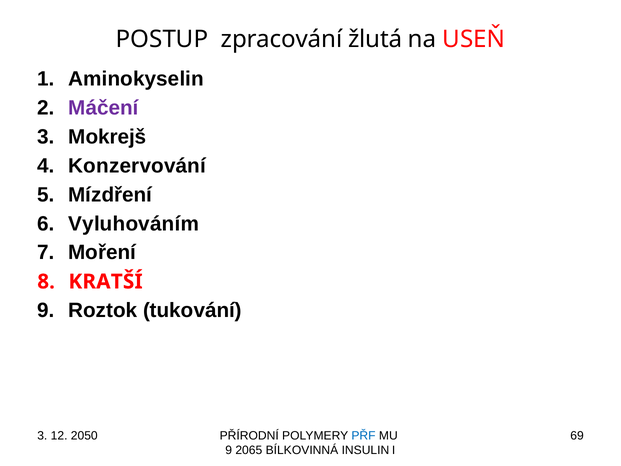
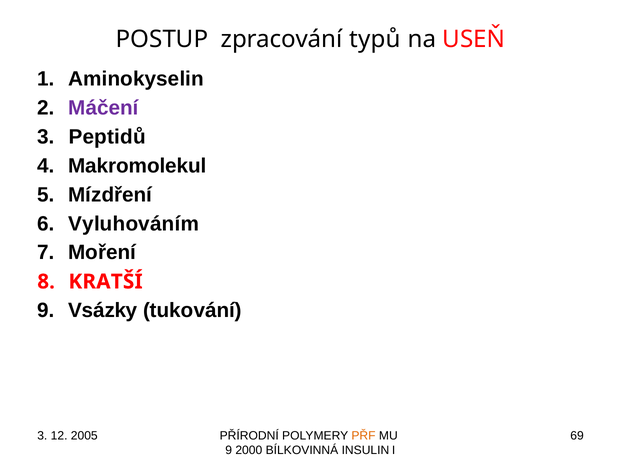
žlutá: žlutá -> typů (375, 39)
Mokrejš: Mokrejš -> Peptidů (107, 137)
Konzervování: Konzervování -> Makromolekul (137, 166)
Roztok: Roztok -> Vsázky (103, 310)
2050: 2050 -> 2005 (84, 435)
PŘF colour: blue -> orange (363, 435)
2065: 2065 -> 2000 (249, 450)
